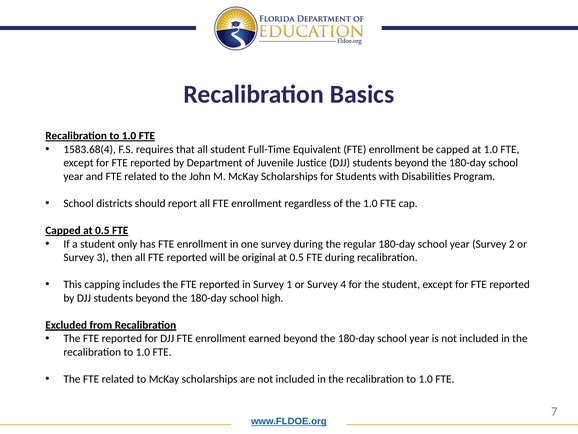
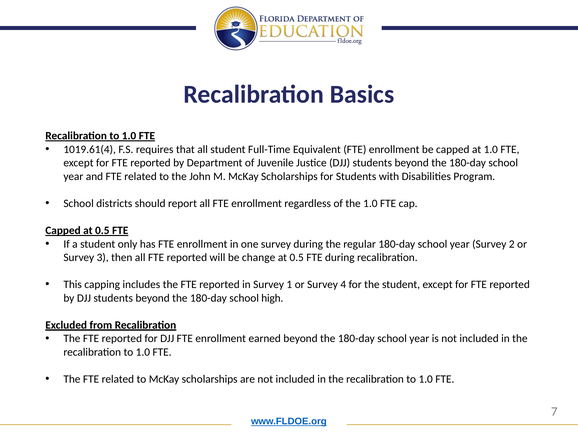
1583.68(4: 1583.68(4 -> 1019.61(4 (90, 149)
original: original -> change (259, 257)
